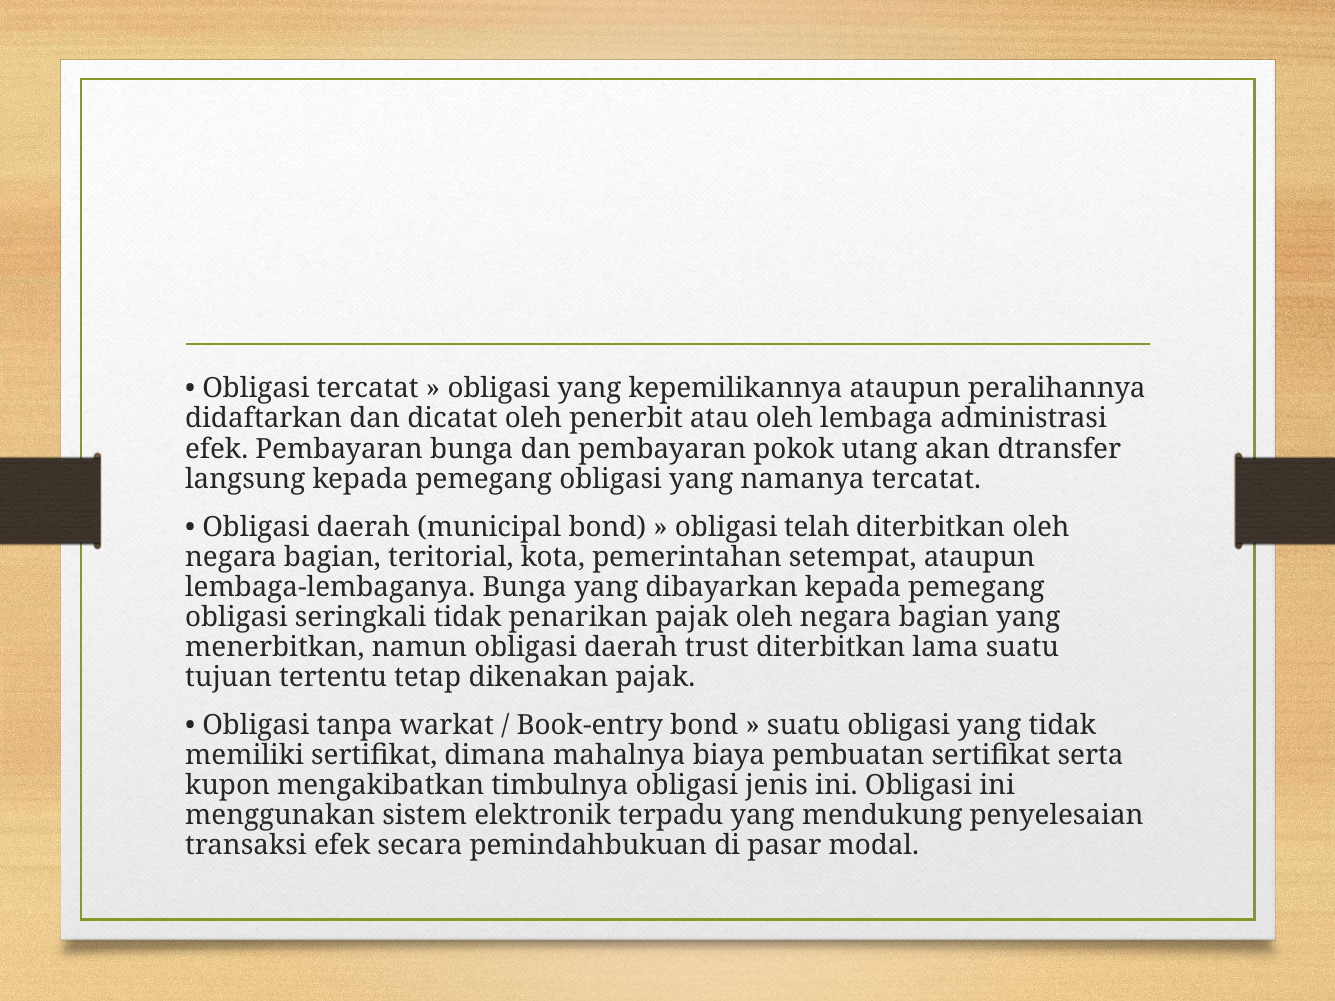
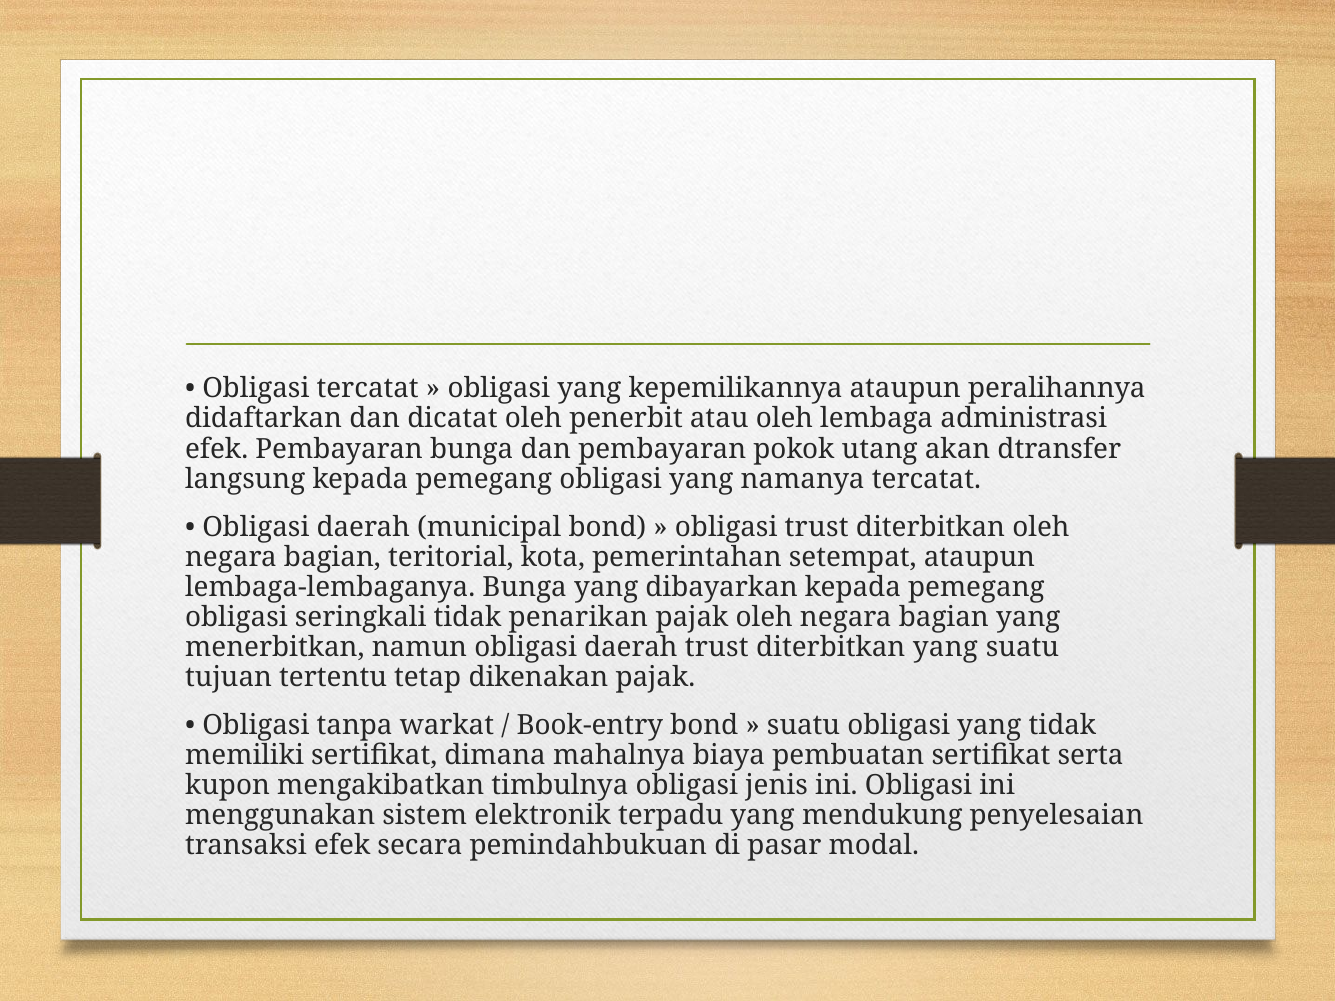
obligasi telah: telah -> trust (817, 527)
diterbitkan lama: lama -> yang (945, 647)
